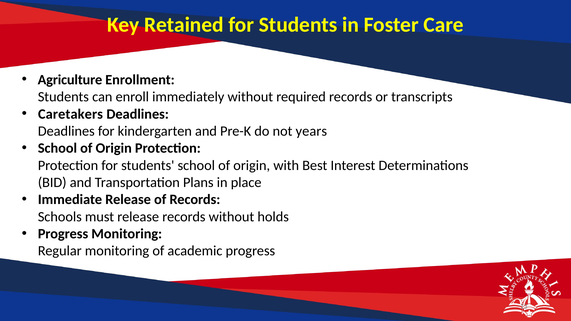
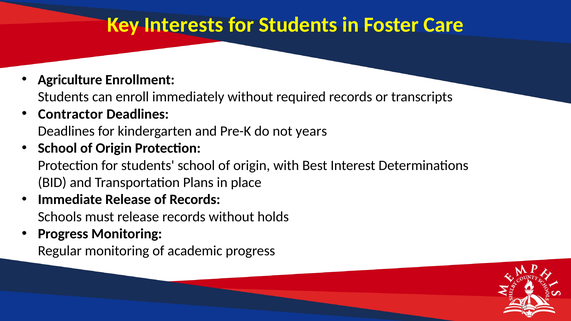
Retained: Retained -> Interests (184, 25)
Caretakers: Caretakers -> Contractor (70, 114)
